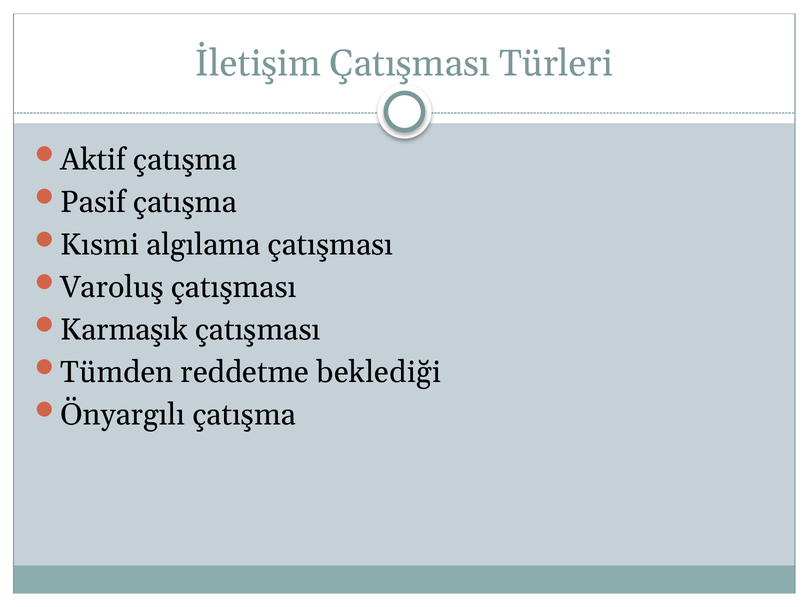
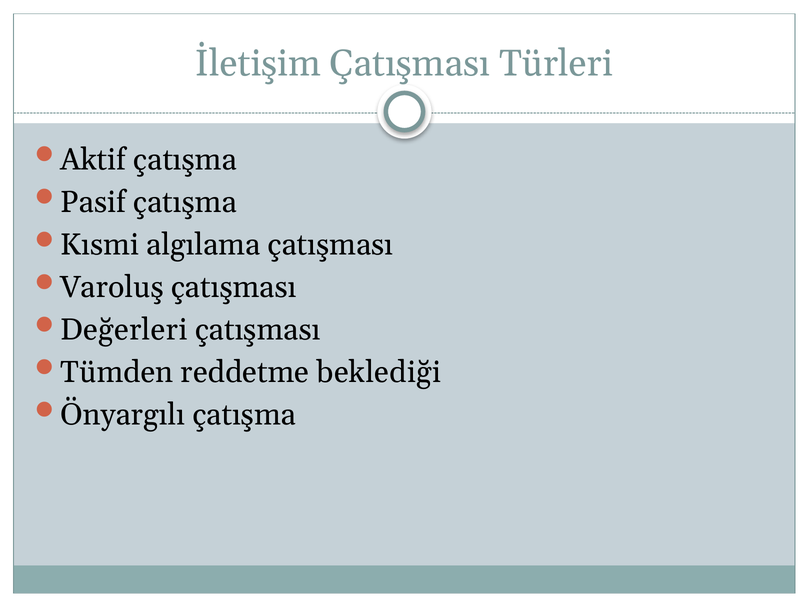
Karmaşık: Karmaşık -> Değerleri (124, 330)
